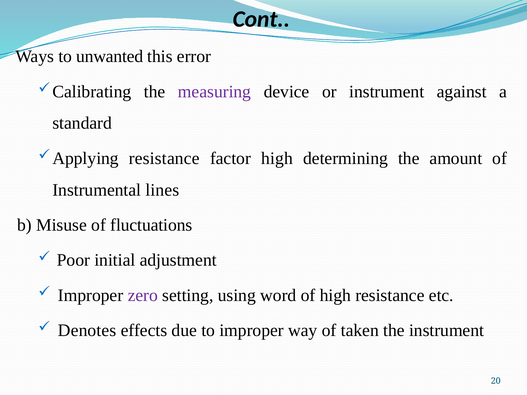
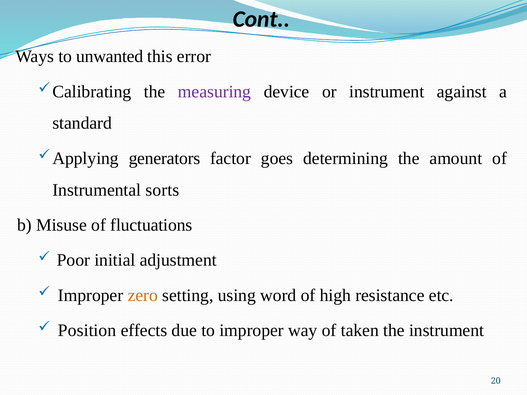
resistance: resistance -> generators (164, 158)
factor high: high -> goes (277, 158)
lines: lines -> sorts (162, 190)
zero colour: purple -> orange (143, 295)
Denotes: Denotes -> Position (87, 331)
